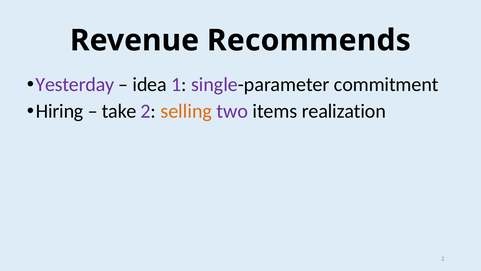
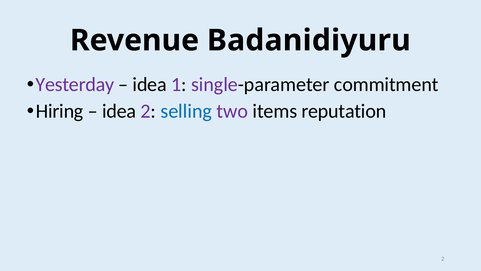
Recommends: Recommends -> Badanidiyuru (309, 40)
take: take -> idea (119, 111)
selling colour: orange -> blue (186, 111)
realization: realization -> reputation (344, 111)
